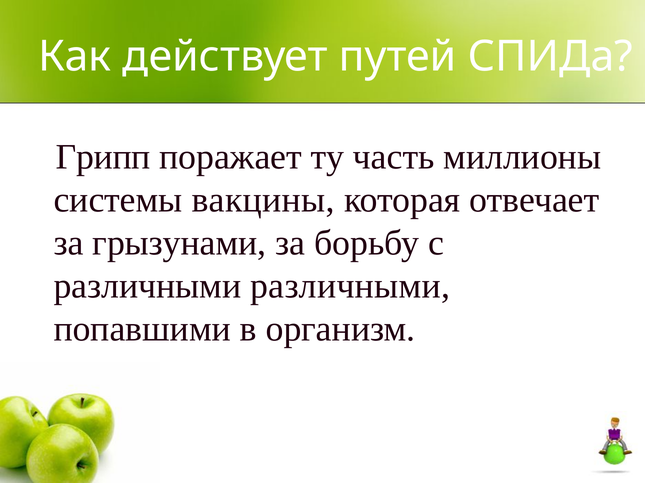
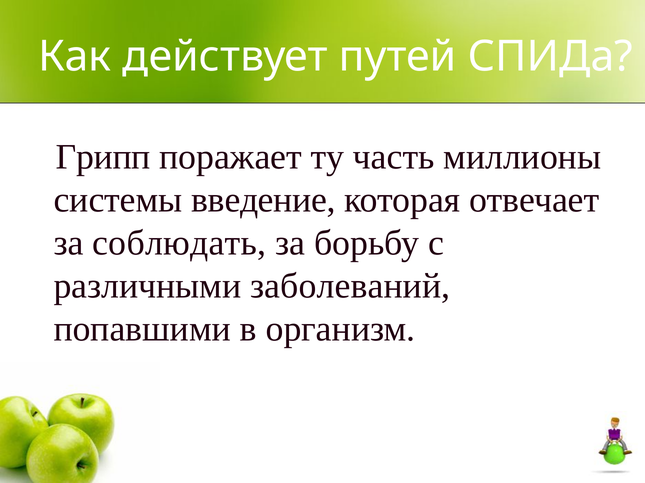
вакцины: вакцины -> введение (263, 200)
грызунами: грызунами -> соблюдать (179, 243)
различными различными: различными -> заболеваний (350, 286)
